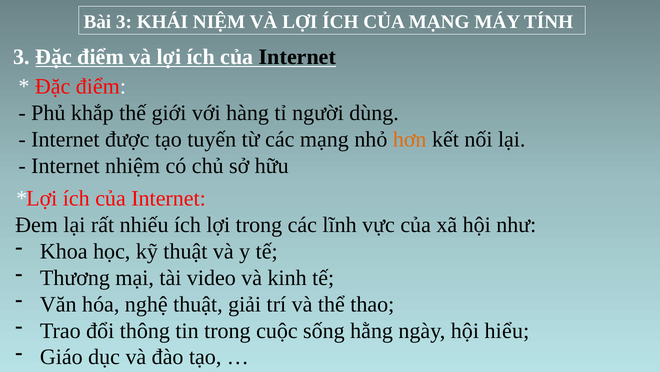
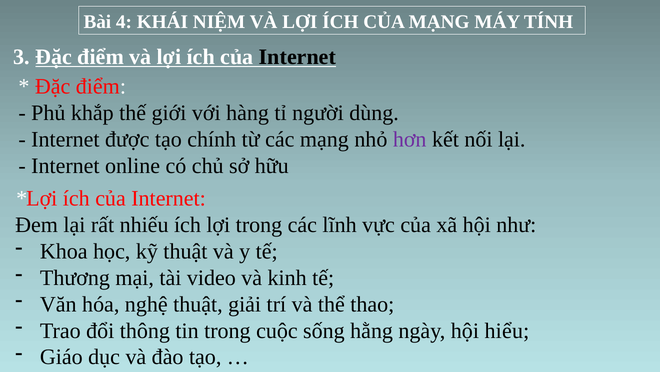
Bài 3: 3 -> 4 (124, 22)
tuyến: tuyến -> chính (212, 139)
hơn colour: orange -> purple (410, 139)
nhiệm: nhiệm -> online (133, 166)
